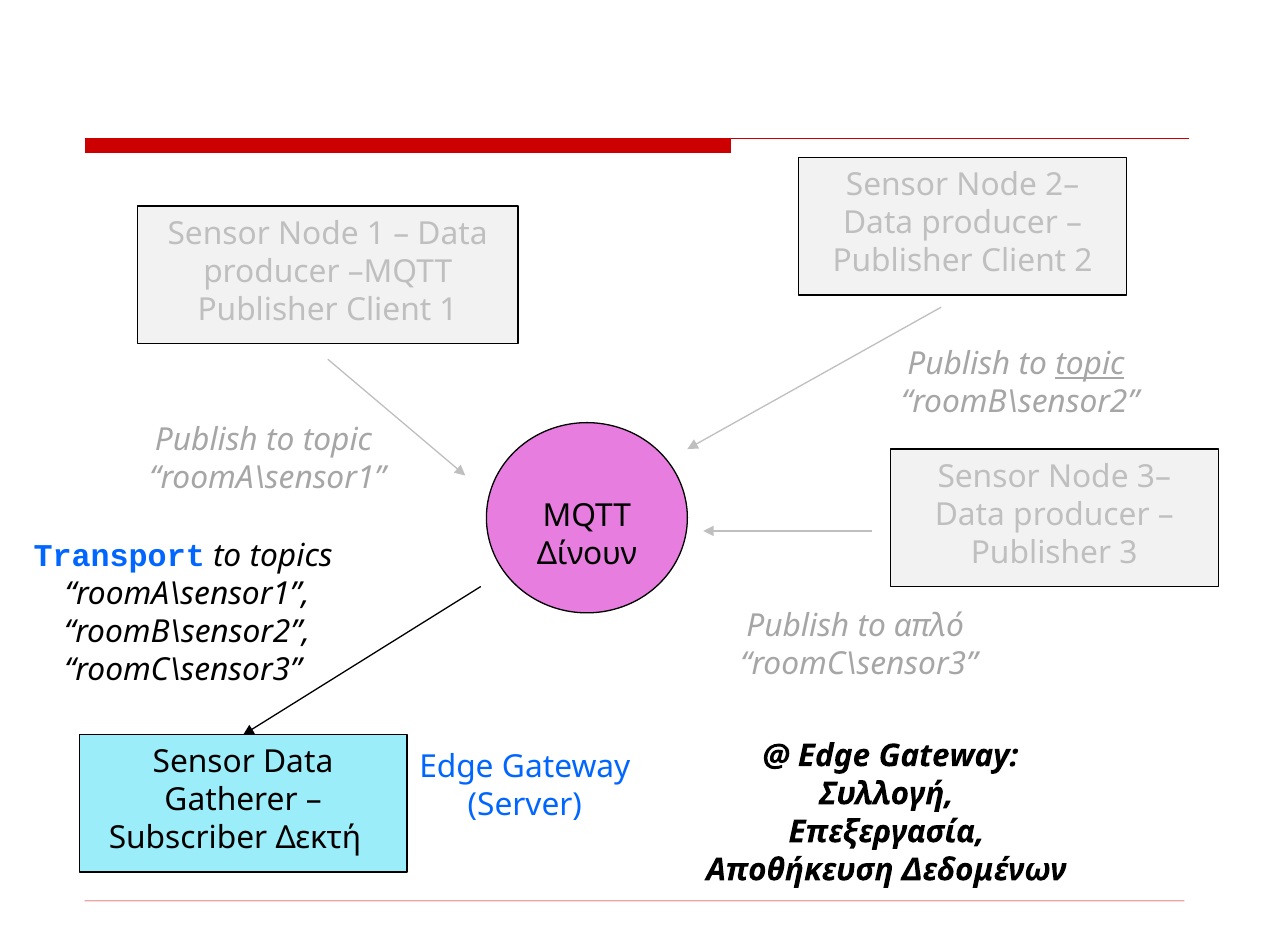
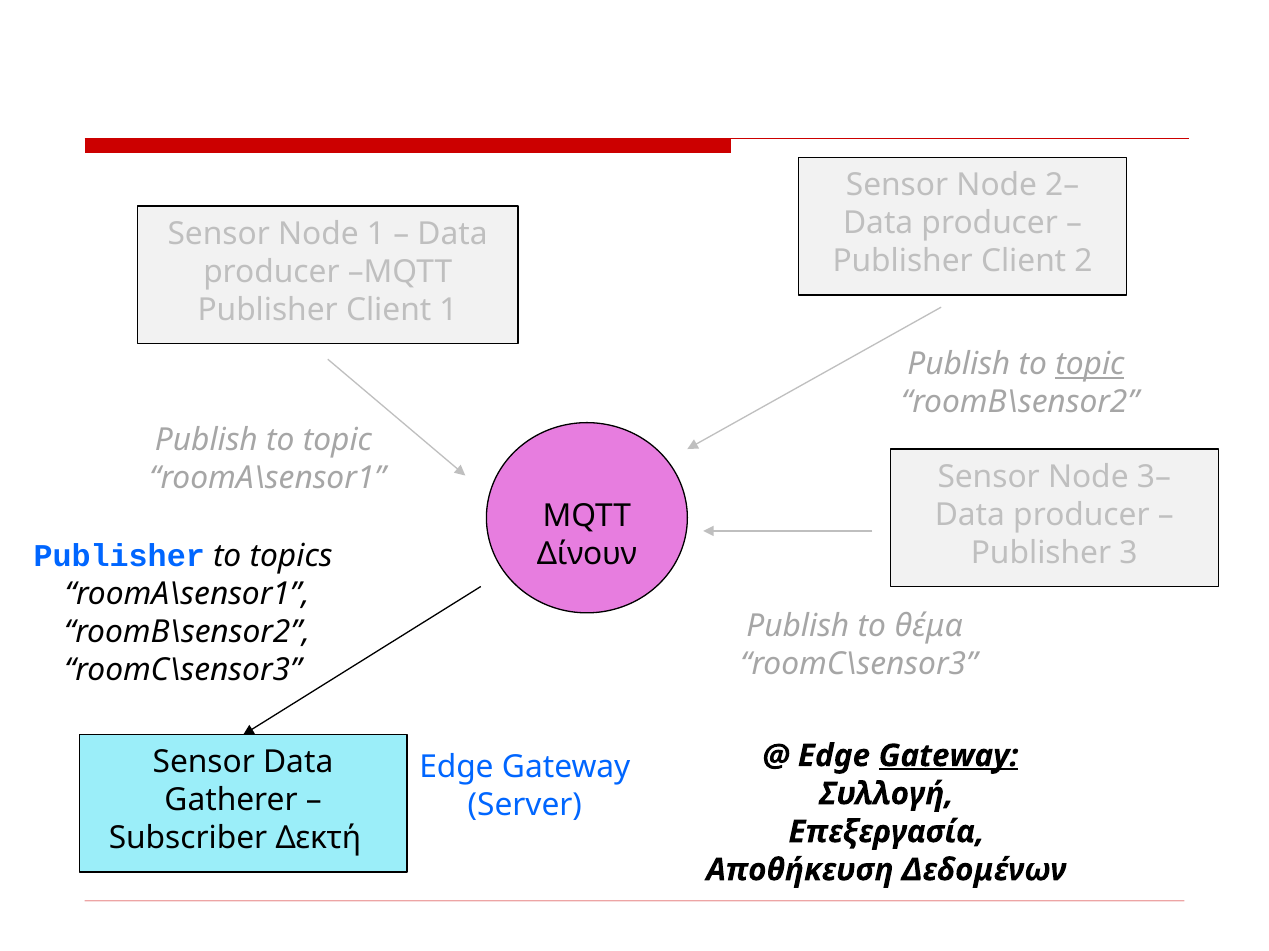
Transport: Transport -> Publisher (119, 556)
απλό: απλό -> θέμα (929, 627)
Gateway underline: none -> present (949, 756)
